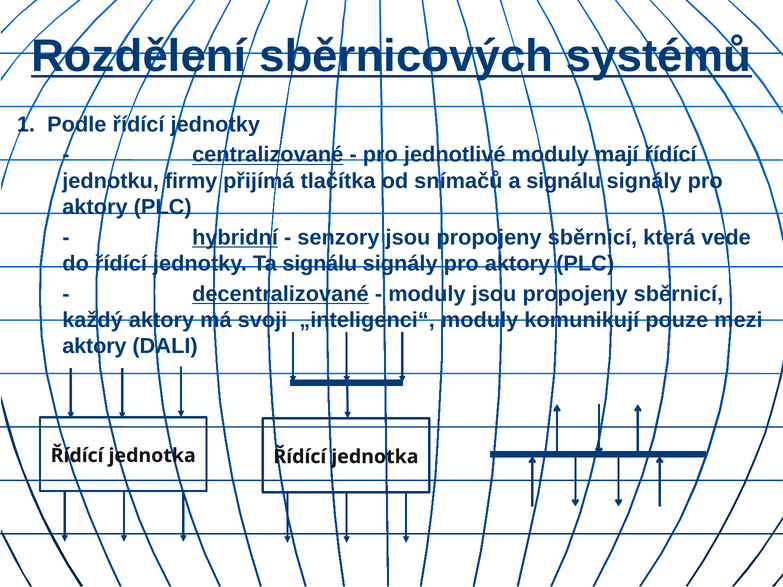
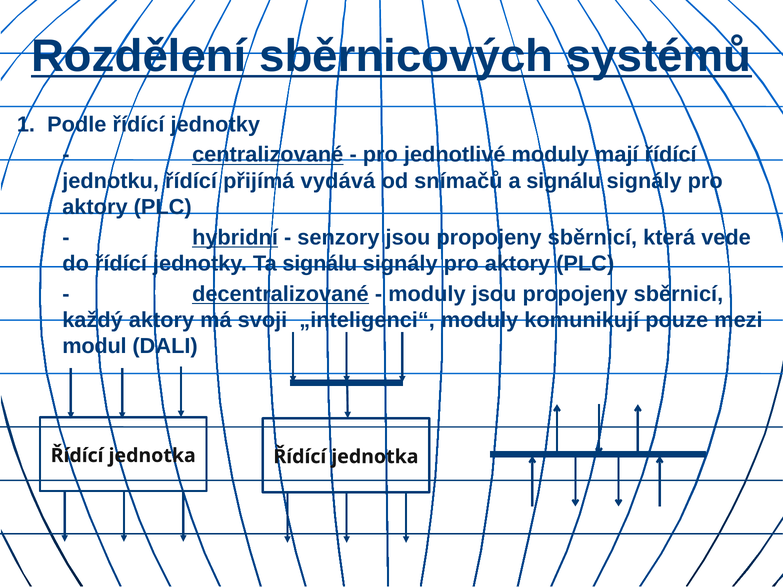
jednotku firmy: firmy -> řídící (191, 181)
tlačítka: tlačítka -> vydává (338, 181)
aktory: aktory -> modul (94, 346)
